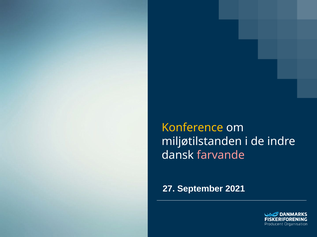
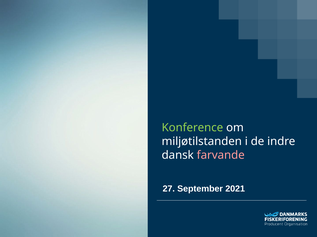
Konference colour: yellow -> light green (192, 128)
